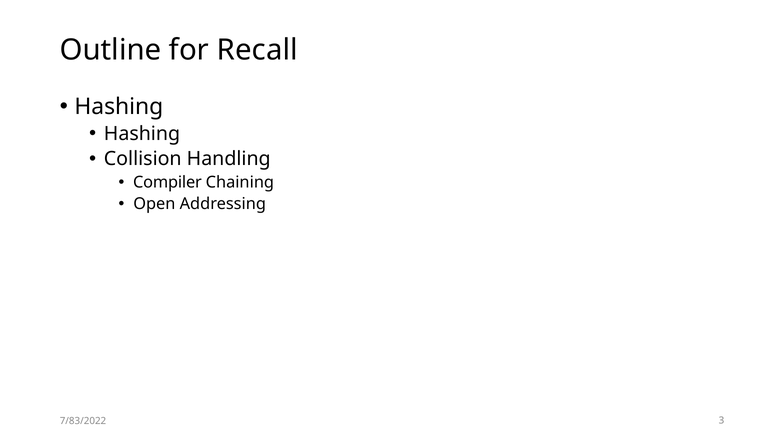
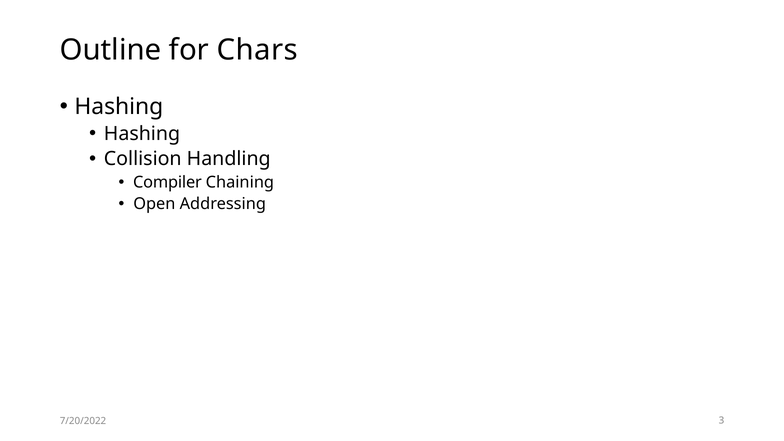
Recall: Recall -> Chars (257, 50)
7/83/2022: 7/83/2022 -> 7/20/2022 (83, 421)
